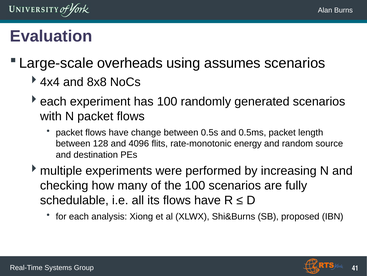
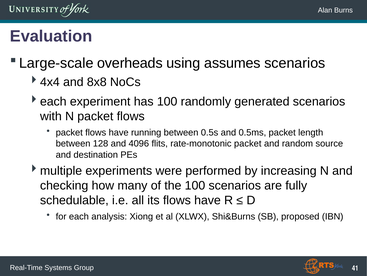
change: change -> running (146, 132)
rate-monotonic energy: energy -> packet (248, 143)
